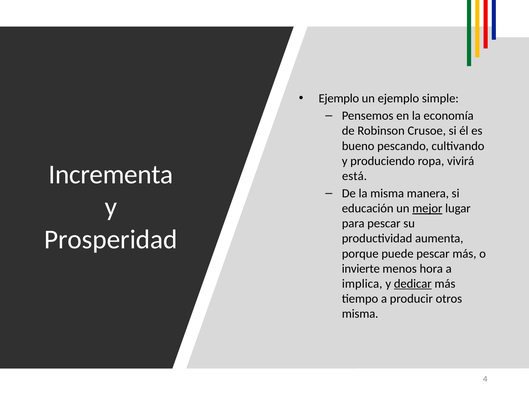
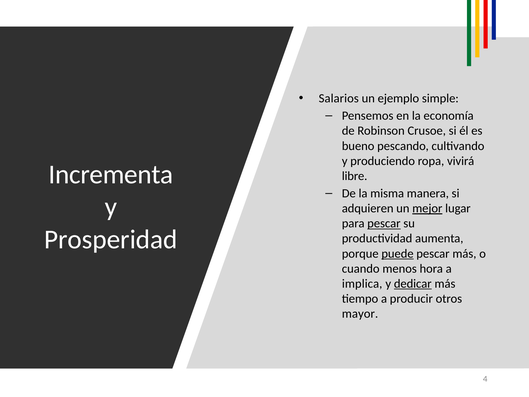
Ejemplo: Ejemplo -> Salarios (339, 98)
está: está -> libre (355, 176)
educación: educación -> adquieren (368, 208)
pescar underline: none -> present (384, 223)
puede underline: none -> present (397, 253)
invierte: invierte -> cuando (361, 268)
misma: misma -> mayor (360, 313)
